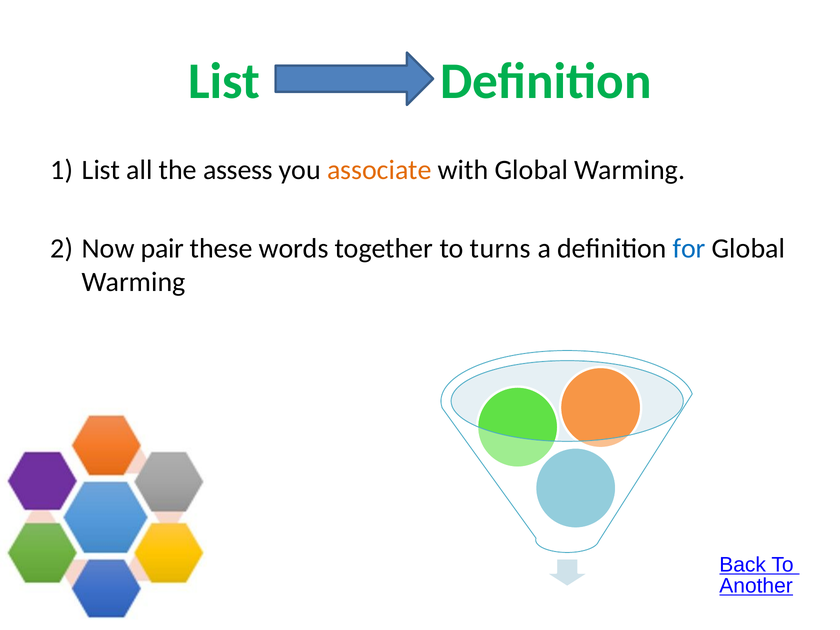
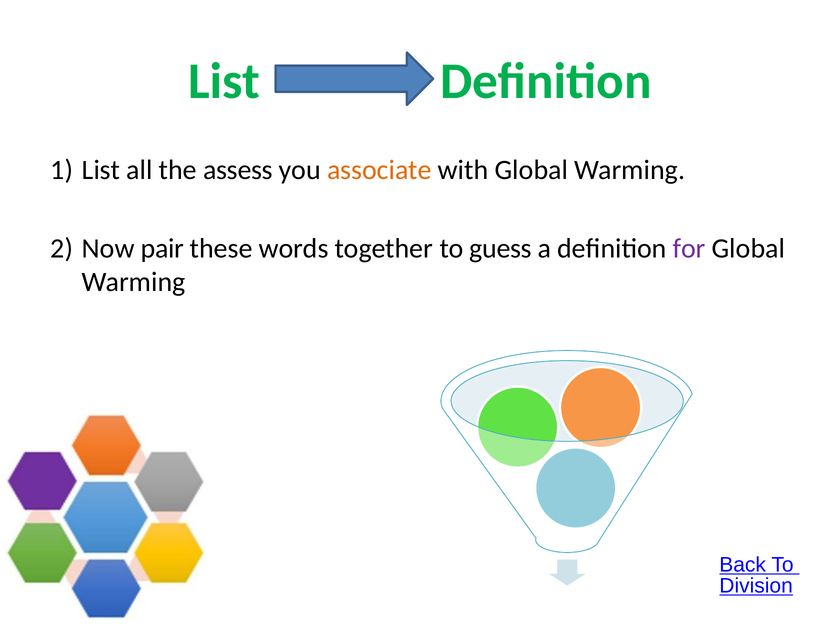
turns: turns -> guess (501, 248)
for colour: blue -> purple (689, 248)
Another: Another -> Division (756, 586)
